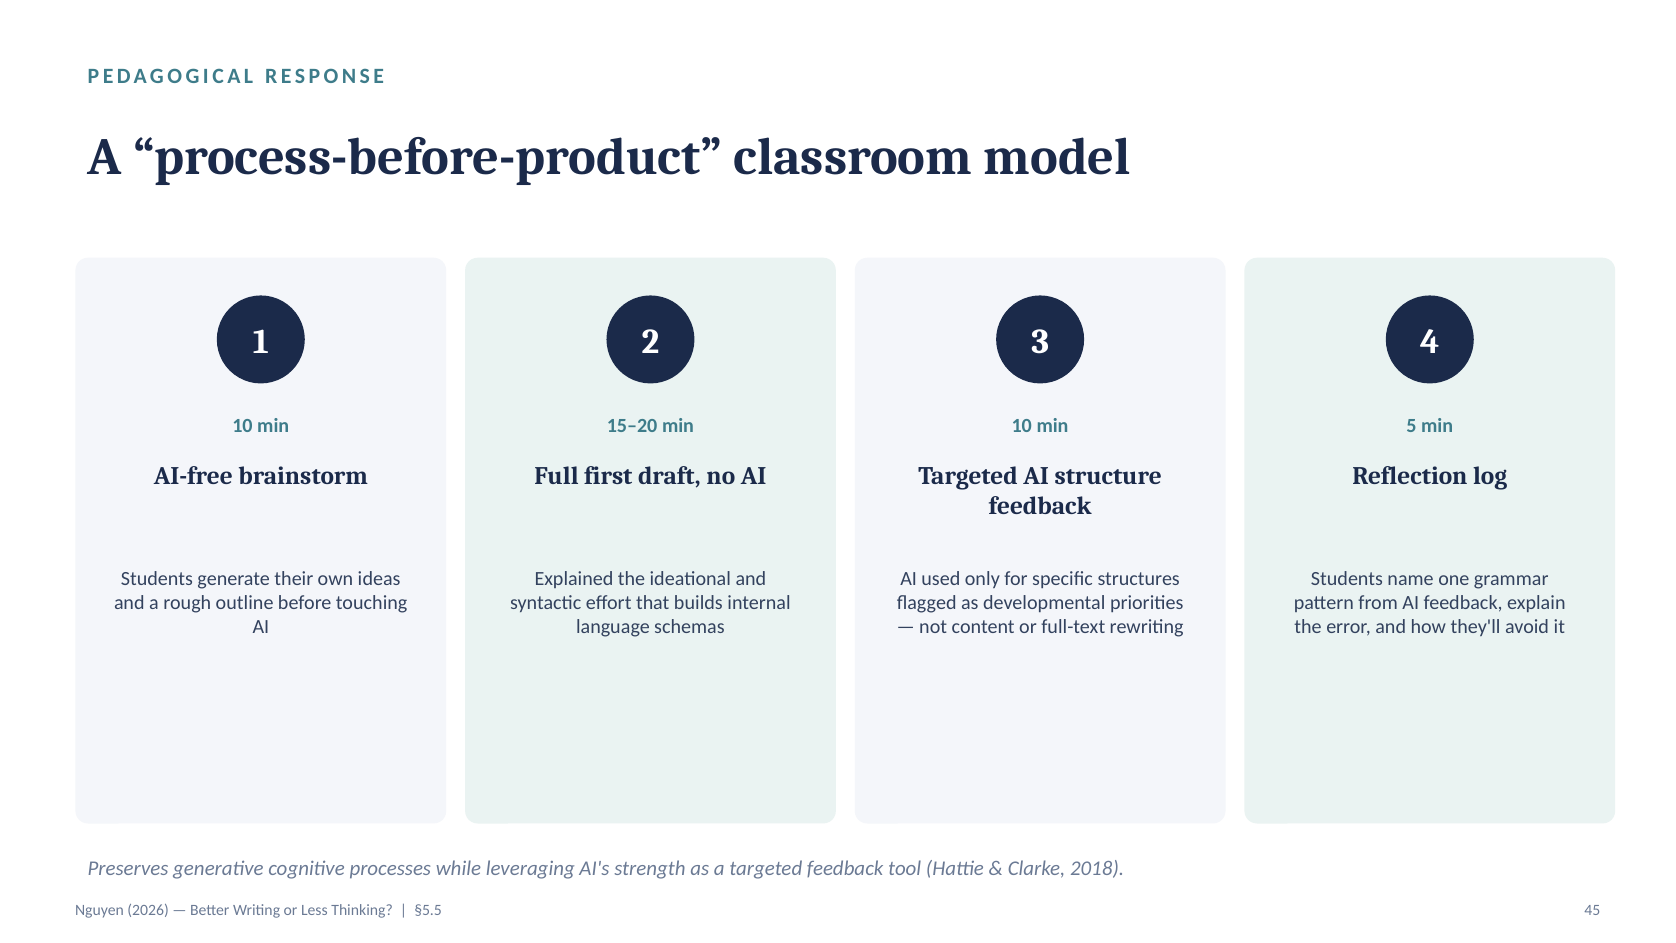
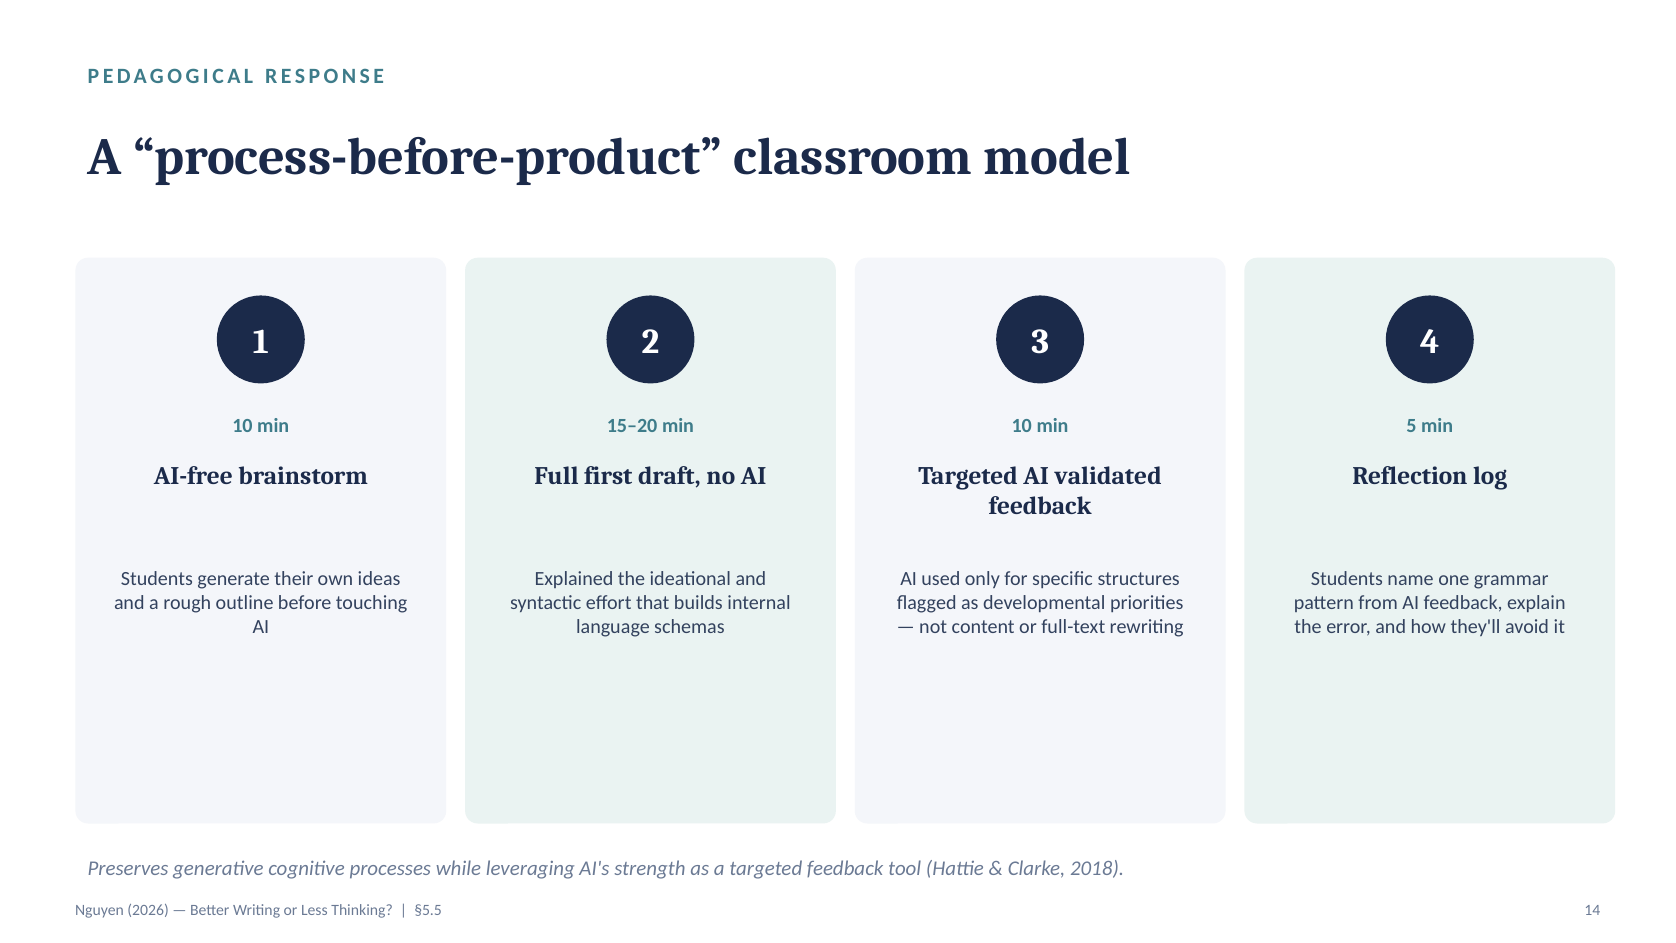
structure: structure -> validated (1108, 476)
45: 45 -> 14 (1592, 910)
